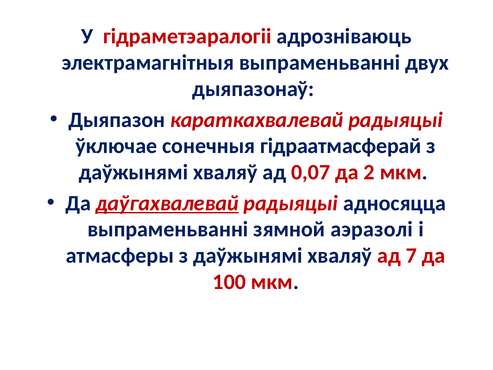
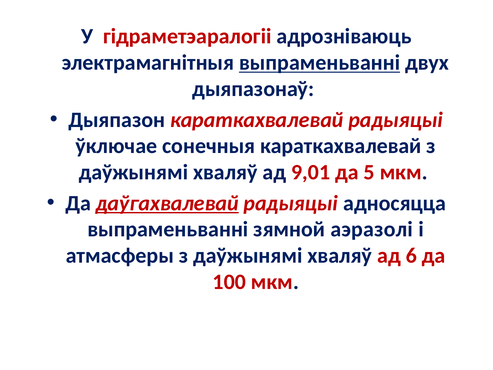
выпраменьванні underline: none -> present (320, 63)
сонечныя гідраатмасферай: гідраатмасферай -> караткахвалевай (341, 146)
0,07: 0,07 -> 9,01 (311, 172)
2: 2 -> 5 (369, 172)
7: 7 -> 6 (411, 256)
